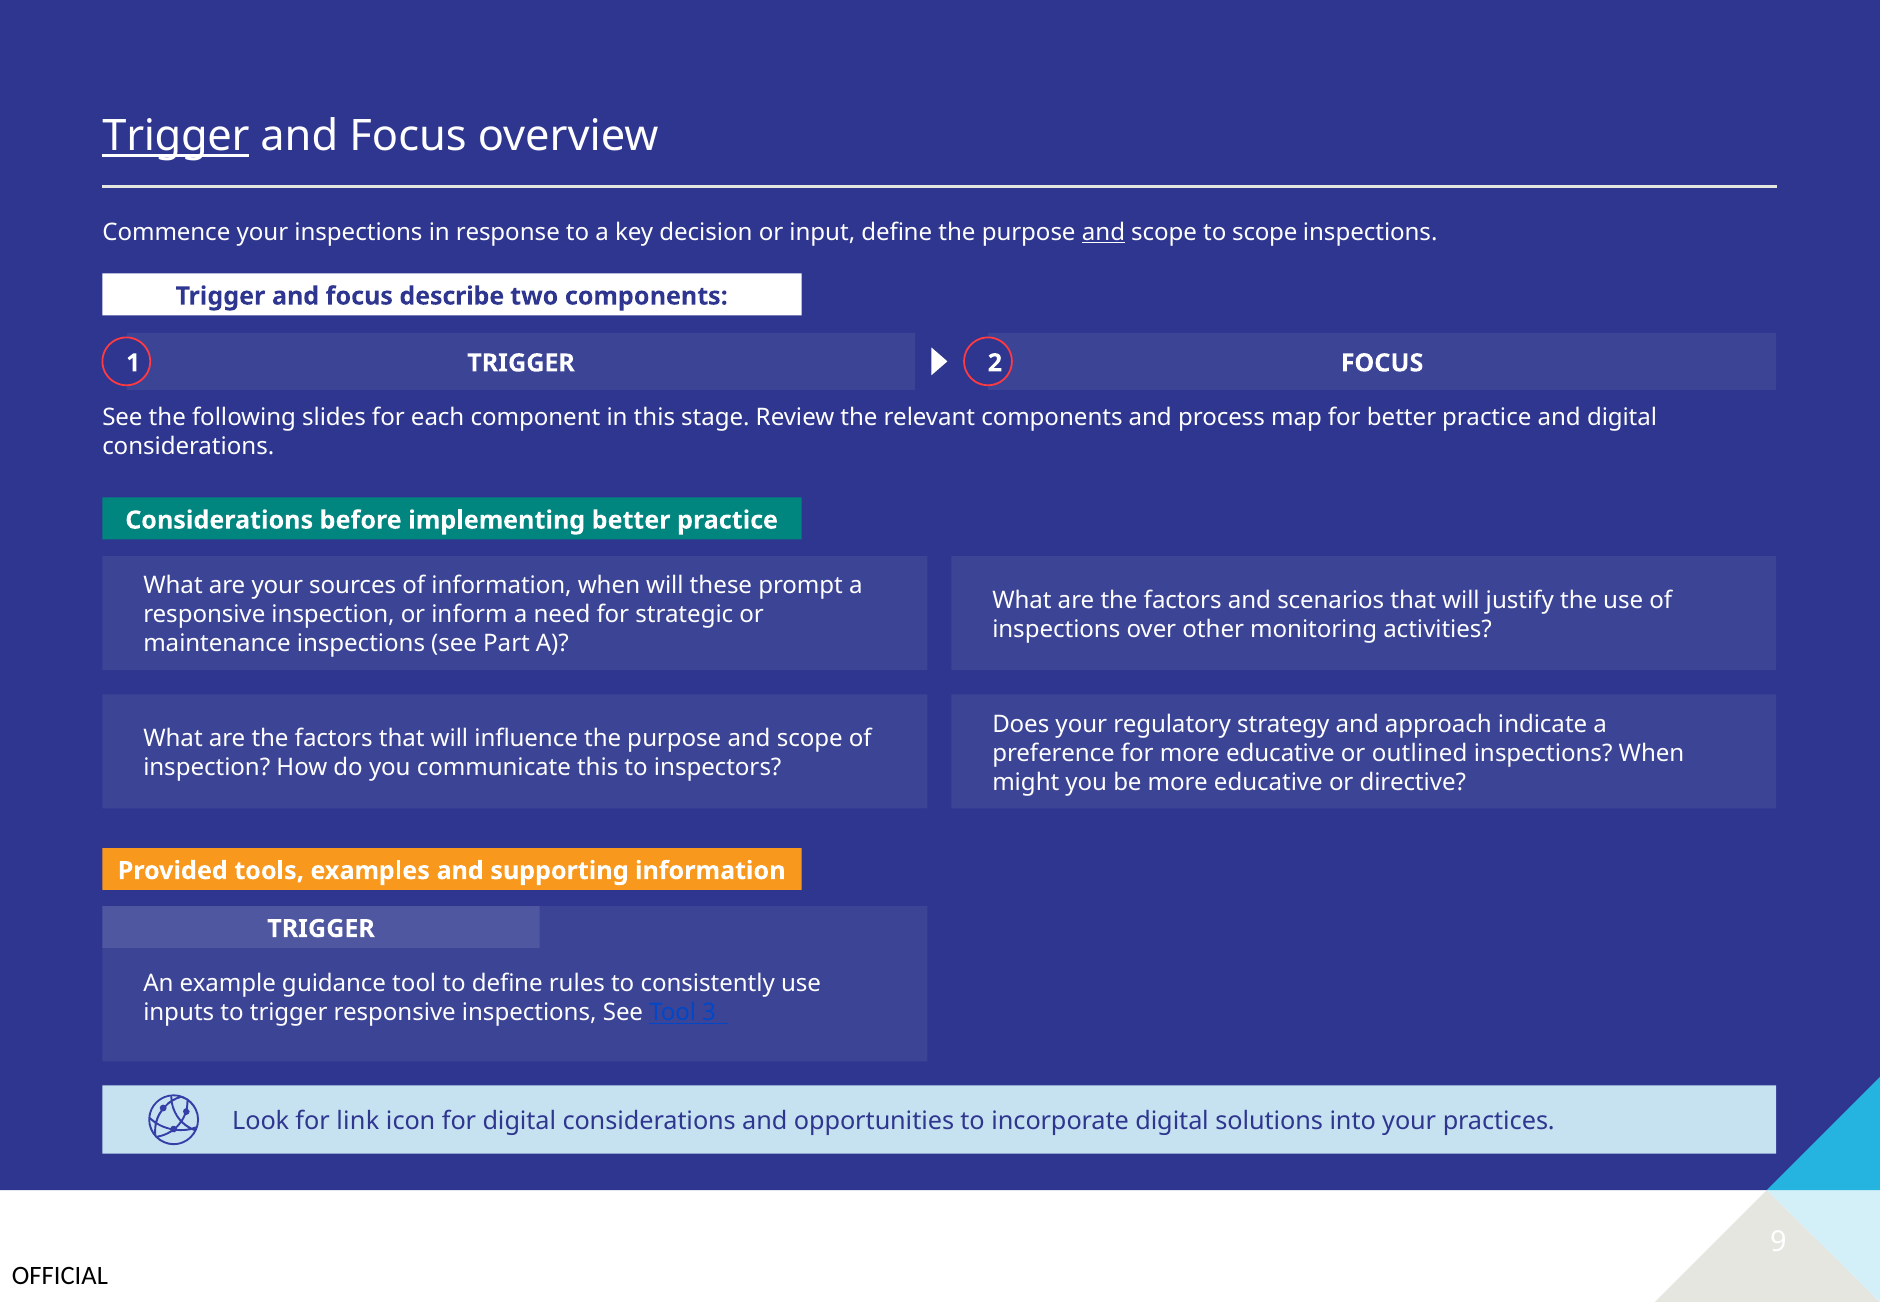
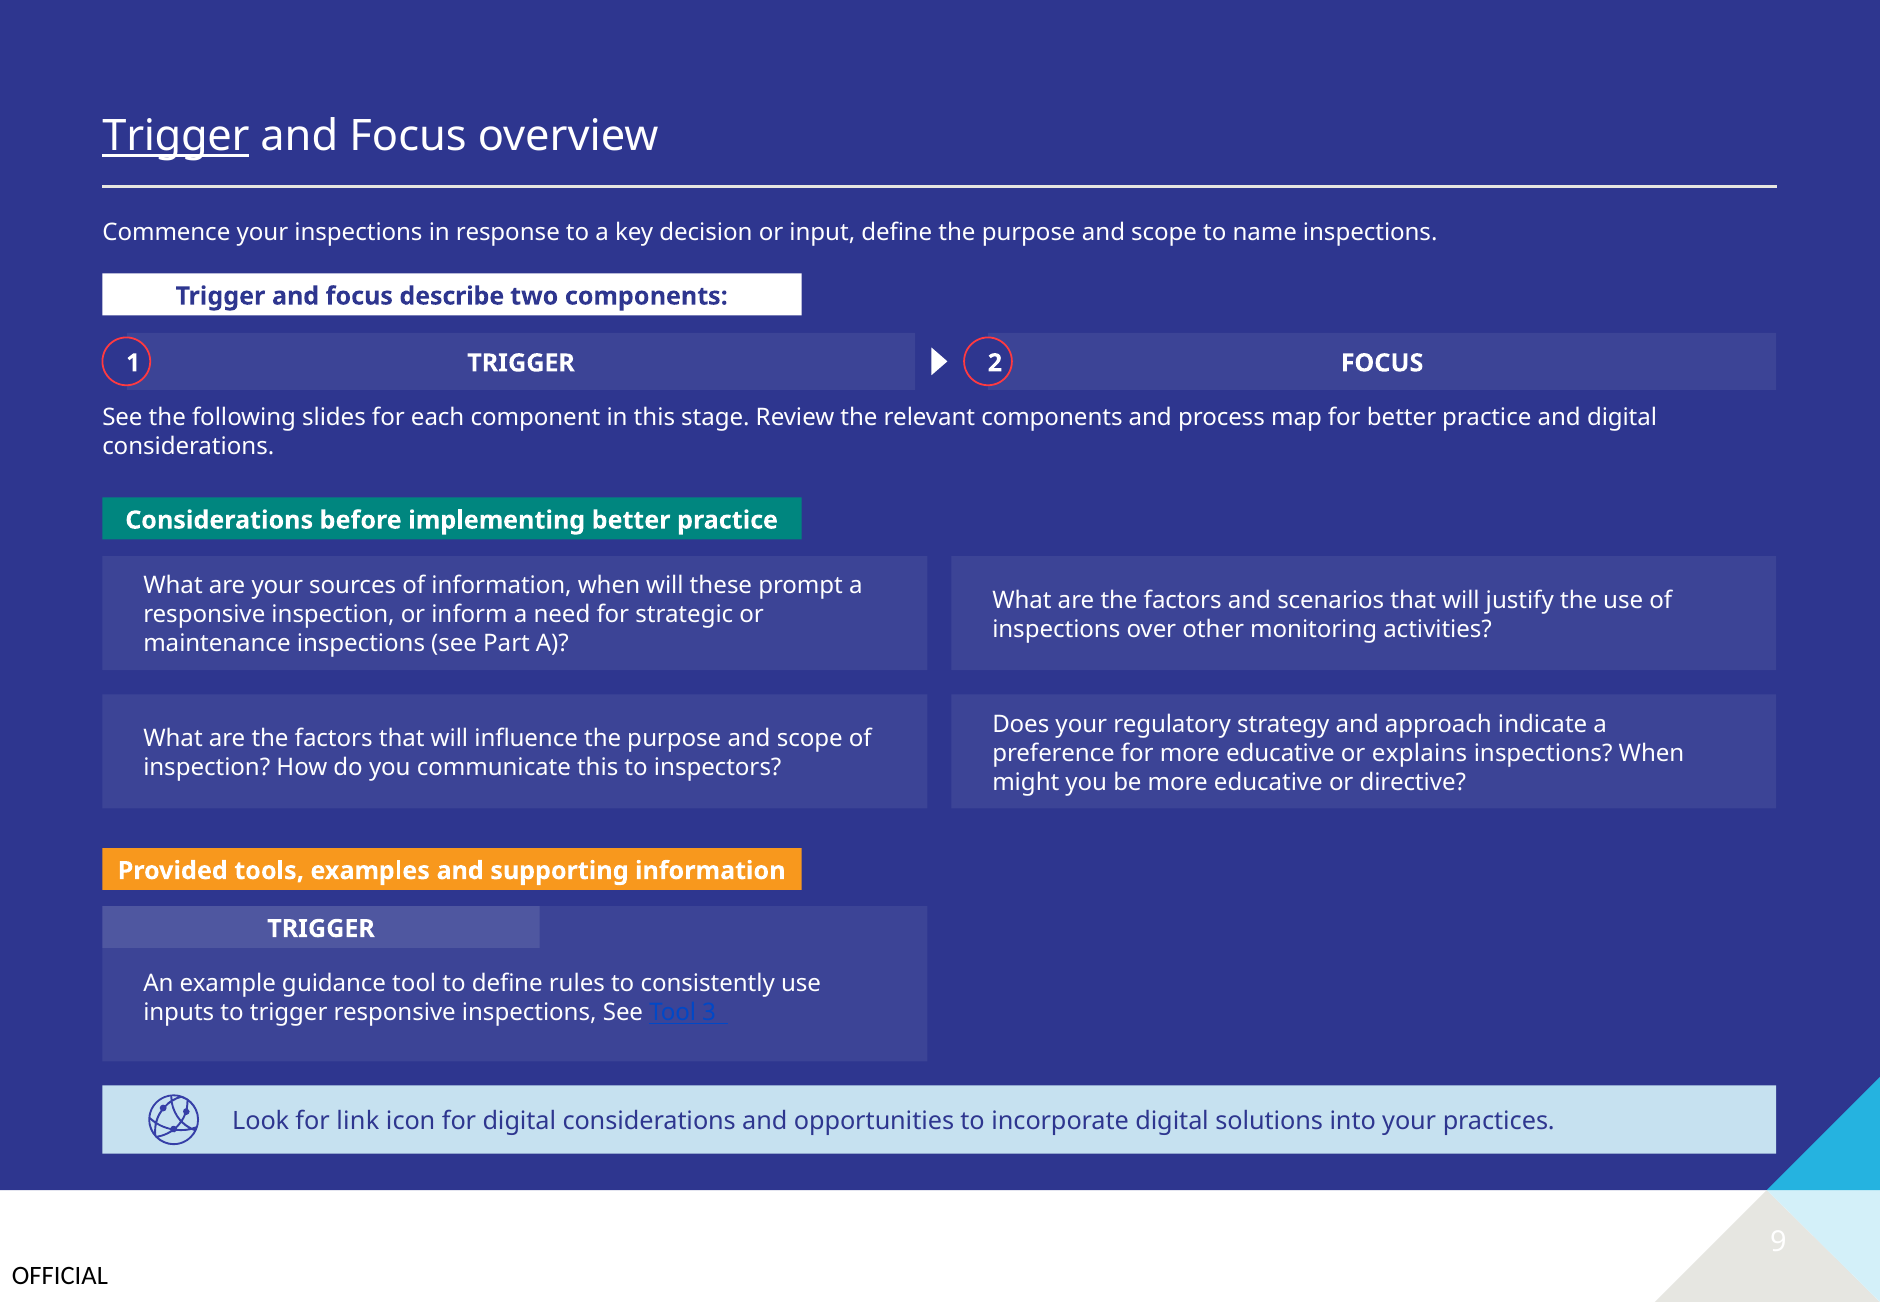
and underline: present -> none (1103, 232)
to scope: scope -> name (1265, 232)
outlined: outlined -> explains (1420, 753)
